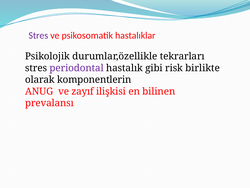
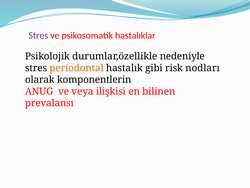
tekrarları: tekrarları -> nedeniyle (182, 56)
periodontal colour: purple -> orange (77, 68)
birlikte: birlikte -> nodları (203, 68)
zayıf: zayıf -> veya (83, 91)
